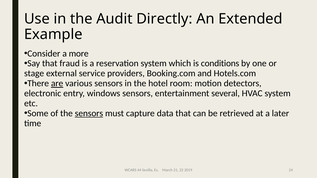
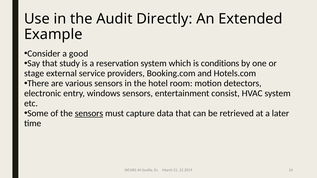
more: more -> good (79, 54)
fraud: fraud -> study (70, 64)
are underline: present -> none (57, 84)
several: several -> consist (226, 94)
